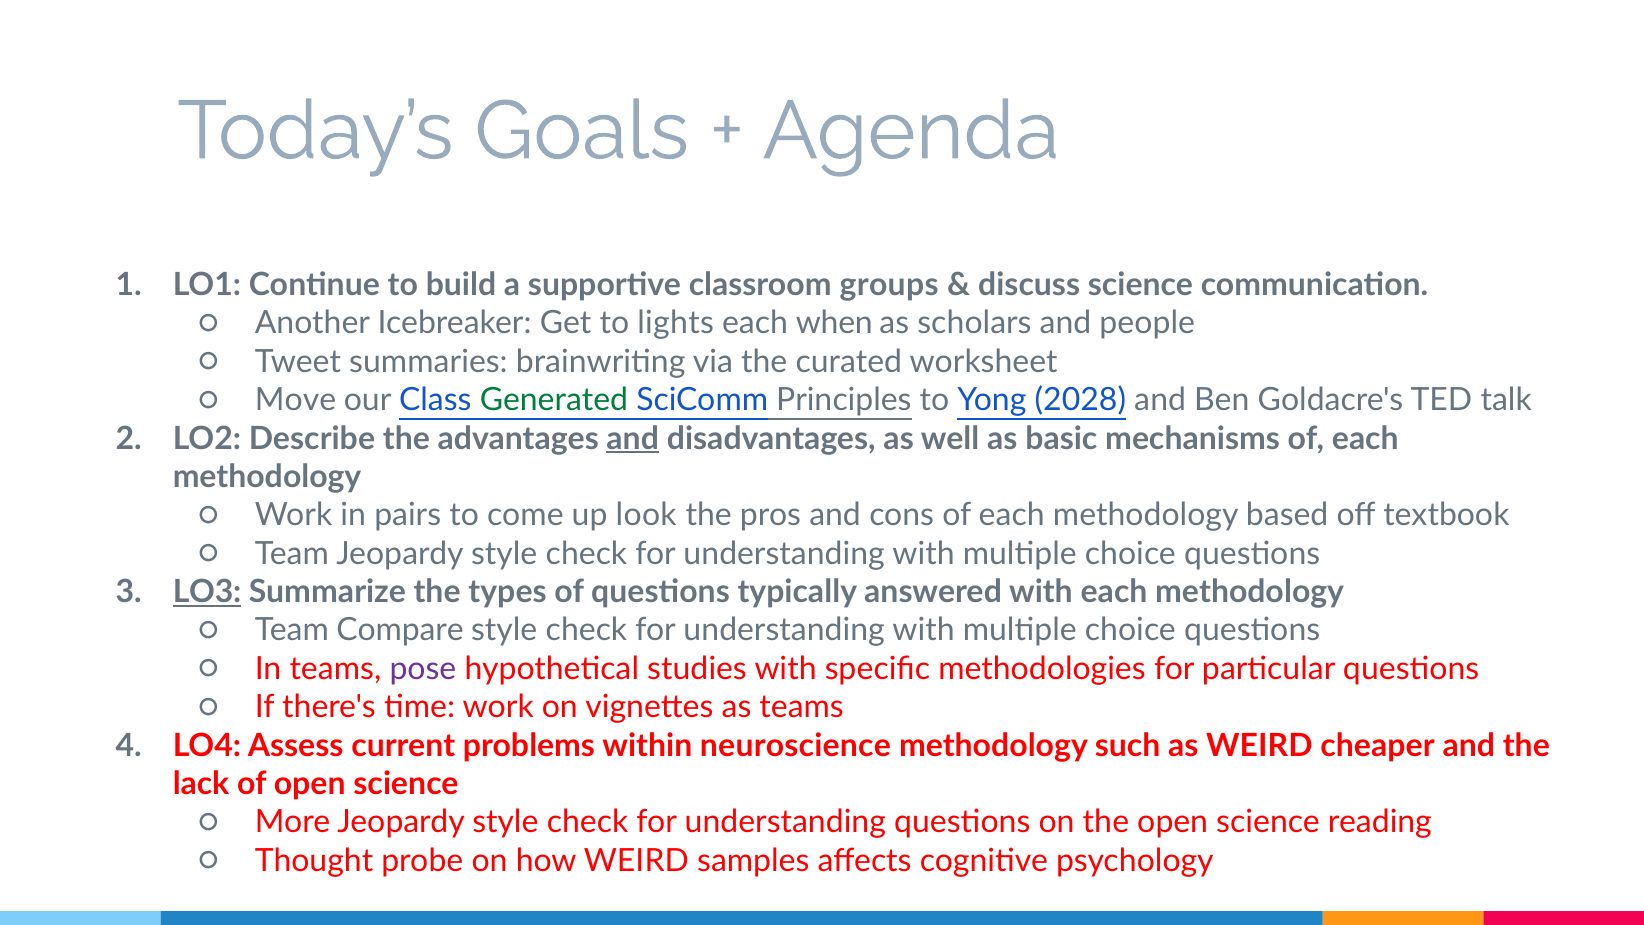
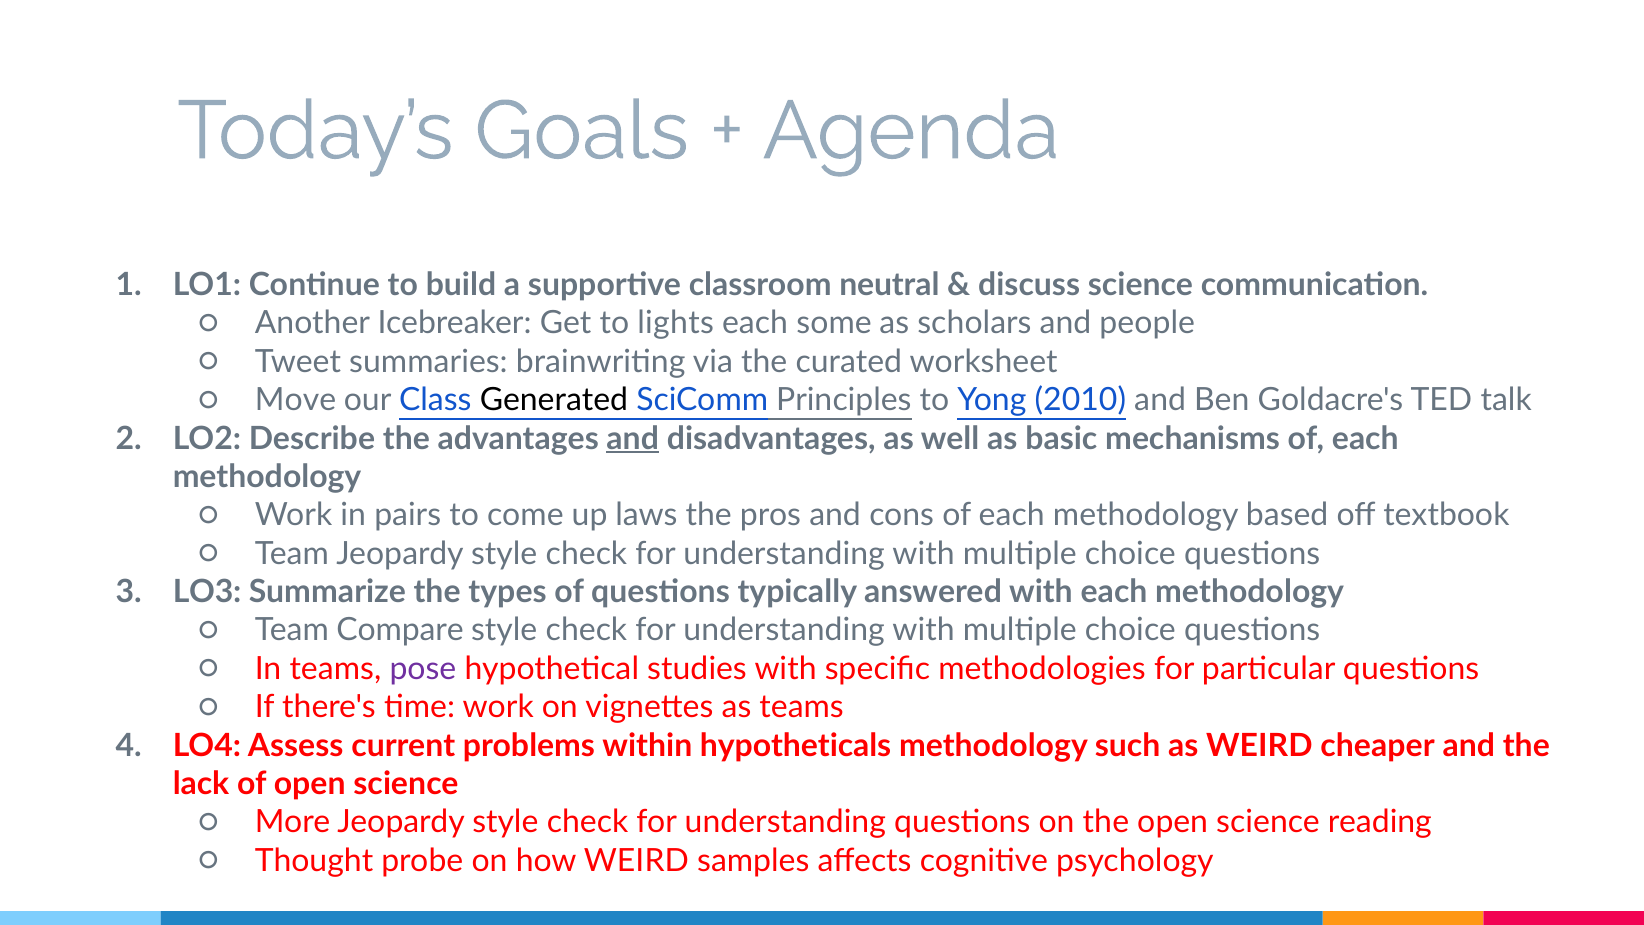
groups: groups -> neutral (889, 285)
when: when -> some (834, 323)
Generated colour: green -> black (554, 400)
2028: 2028 -> 2010 (1080, 400)
look: look -> laws (646, 515)
LO3 underline: present -> none (207, 592)
neuroscience: neuroscience -> hypotheticals (796, 745)
